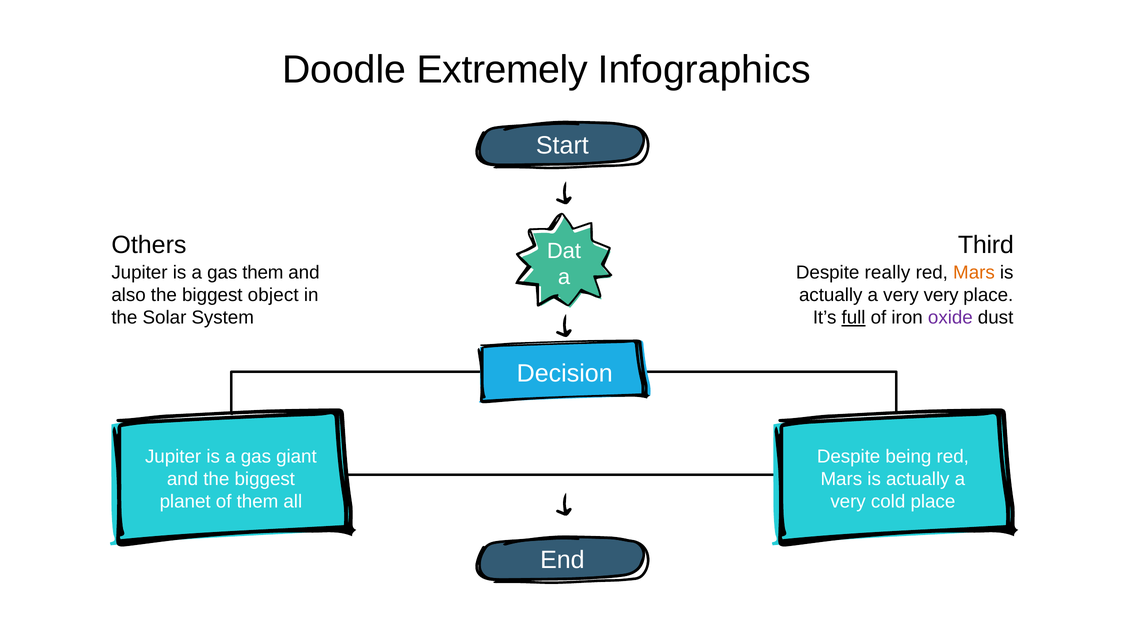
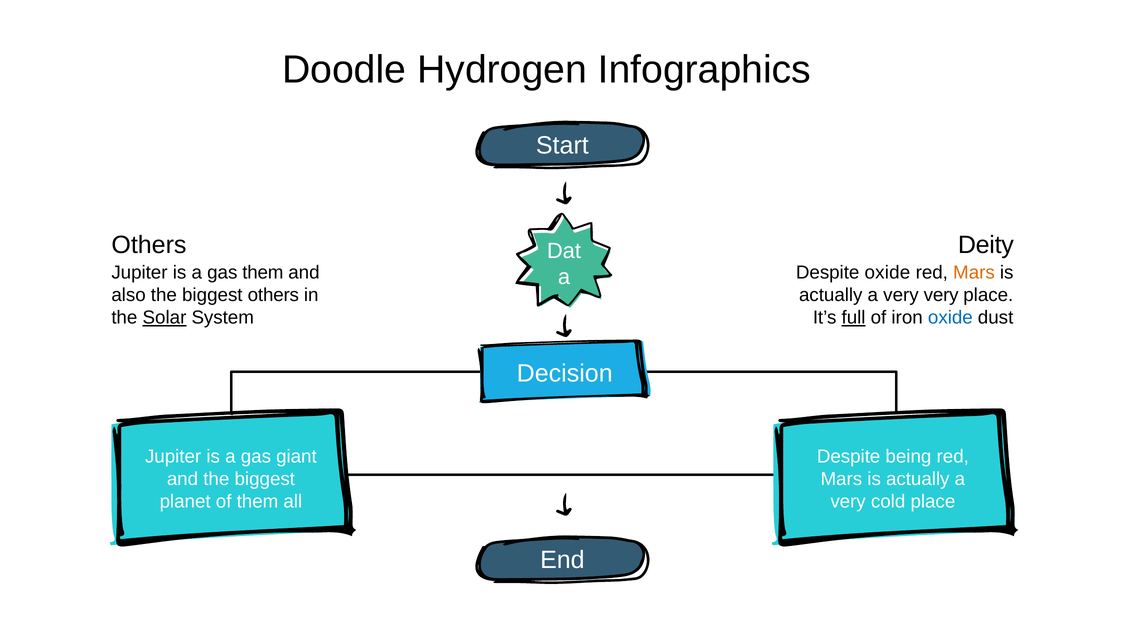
Extremely: Extremely -> Hydrogen (502, 70)
Third: Third -> Deity (986, 245)
Despite really: really -> oxide (887, 272)
biggest object: object -> others (273, 295)
Solar underline: none -> present (164, 317)
oxide colour: purple -> blue (950, 317)
